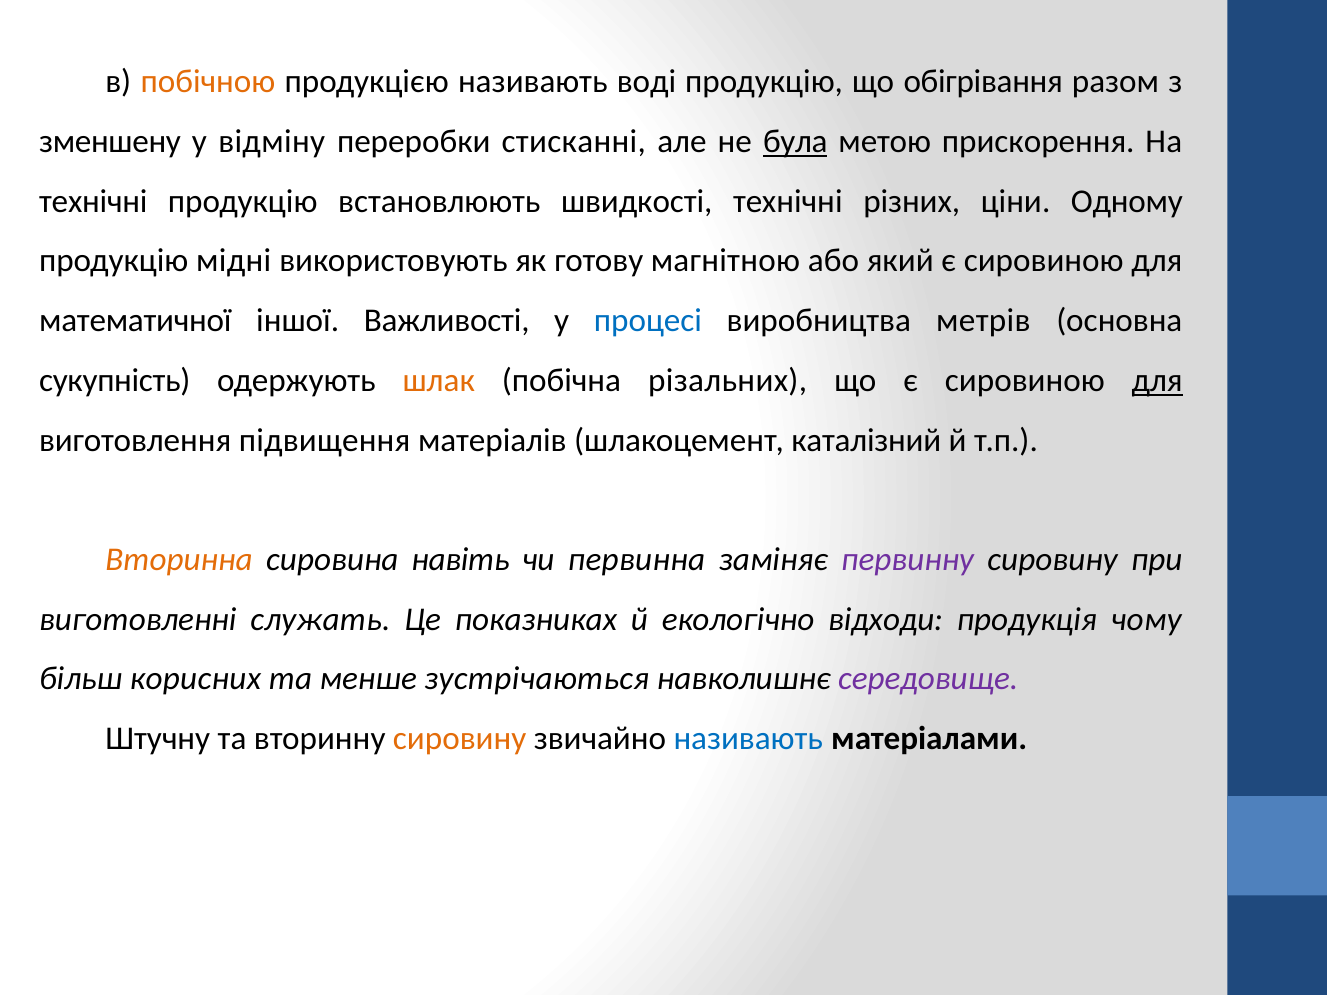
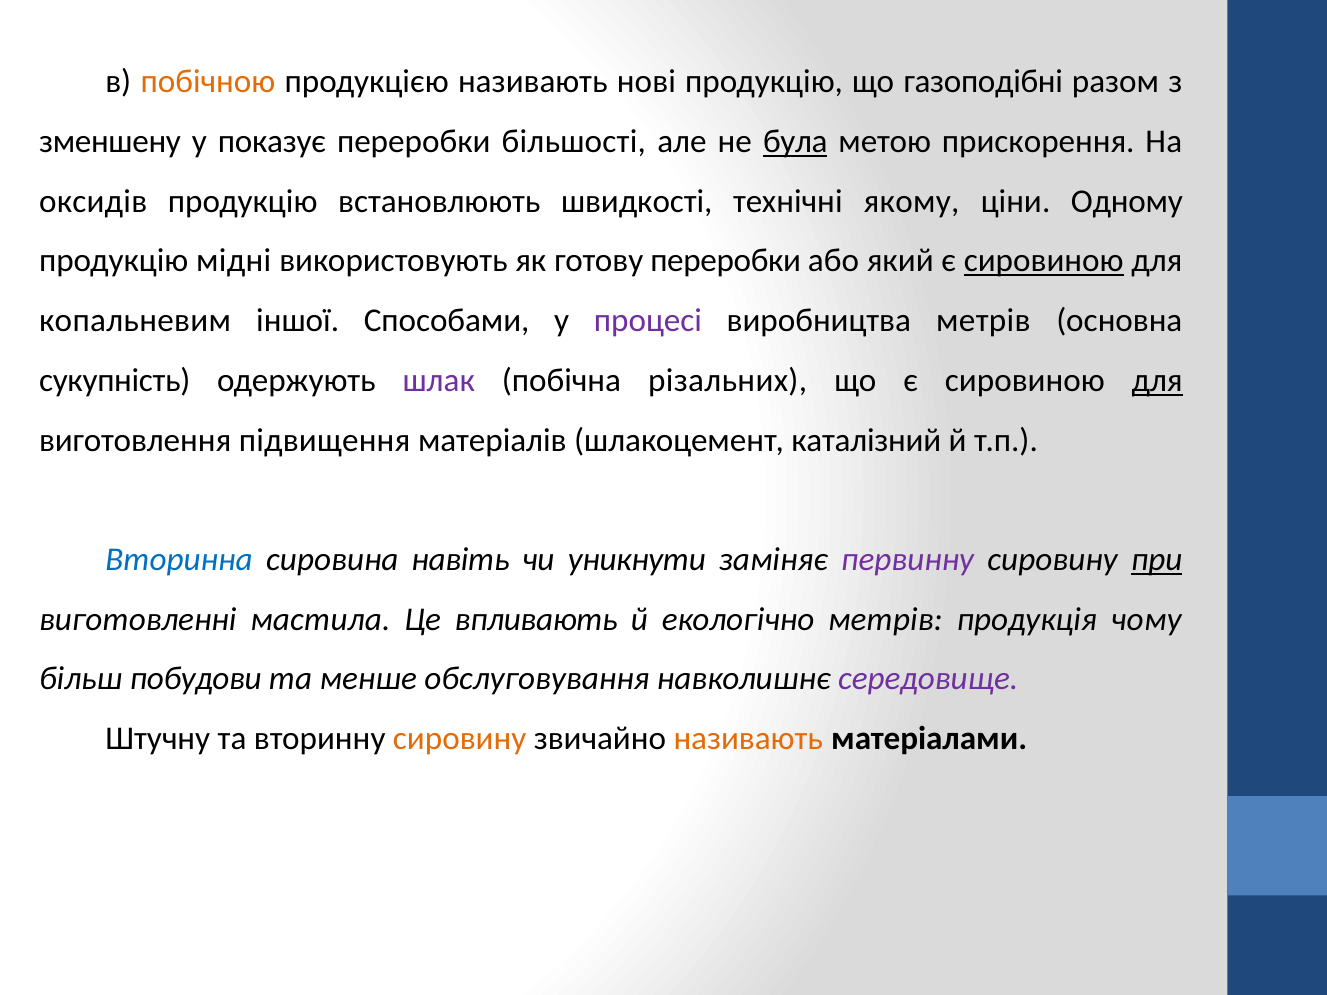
воді: воді -> нові (646, 82)
обігрівання: обігрівання -> газоподібні (983, 82)
відміну: відміну -> показує (272, 142)
стисканні: стисканні -> більшості (574, 142)
технічні: технічні -> оксидів (93, 201)
різних: різних -> якому (911, 201)
готову магнітною: магнітною -> переробки (726, 261)
сировиною underline: none -> present (1044, 261)
математичної: математичної -> копальневим (135, 321)
Важливості: Важливості -> Способами (447, 321)
процесі colour: blue -> purple (648, 321)
шлак colour: orange -> purple (439, 380)
Вторинна colour: orange -> blue (179, 560)
первинна: первинна -> уникнути (637, 560)
при underline: none -> present (1157, 560)
служать: служать -> мастила (320, 619)
показниках: показниках -> впливають (536, 619)
екологічно відходи: відходи -> метрів (885, 619)
корисних: корисних -> побудови (196, 679)
зустрічаються: зустрічаються -> обслуговування (537, 679)
називають colour: blue -> orange (748, 739)
